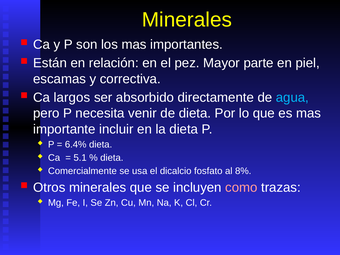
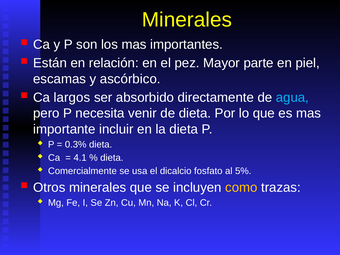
correctiva: correctiva -> ascórbico (130, 79)
6.4%: 6.4% -> 0.3% (76, 144)
5.1: 5.1 -> 4.1 (80, 158)
8%: 8% -> 5% (243, 171)
como colour: pink -> yellow (241, 187)
